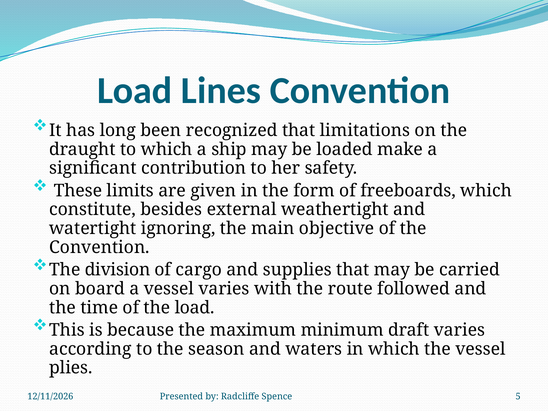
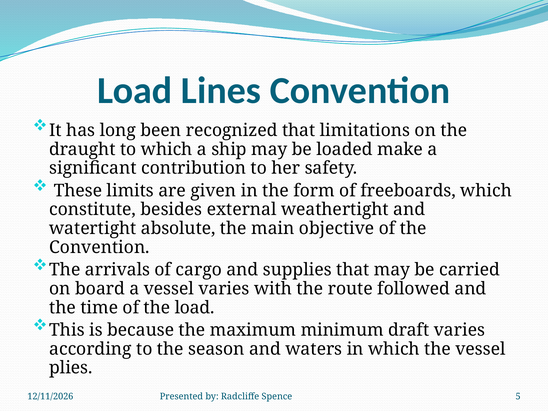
ignoring: ignoring -> absolute (178, 228)
division: division -> arrivals (118, 270)
